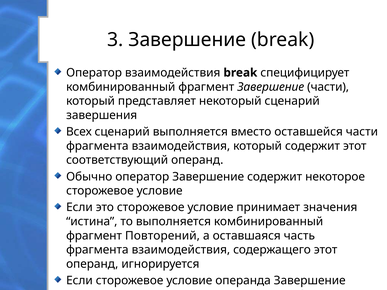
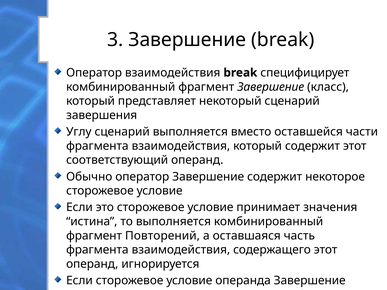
Завершение части: части -> класс (328, 87)
Всех: Всех -> Углу (79, 132)
